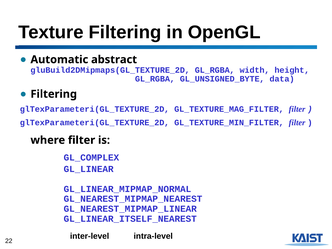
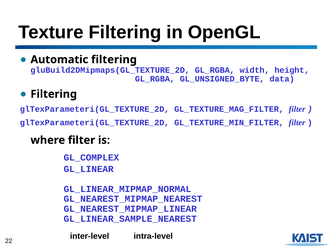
Automatic abstract: abstract -> filtering (114, 60)
GL_LINEAR_ITSELF_NEAREST: GL_LINEAR_ITSELF_NEAREST -> GL_LINEAR_SAMPLE_NEAREST (130, 219)
